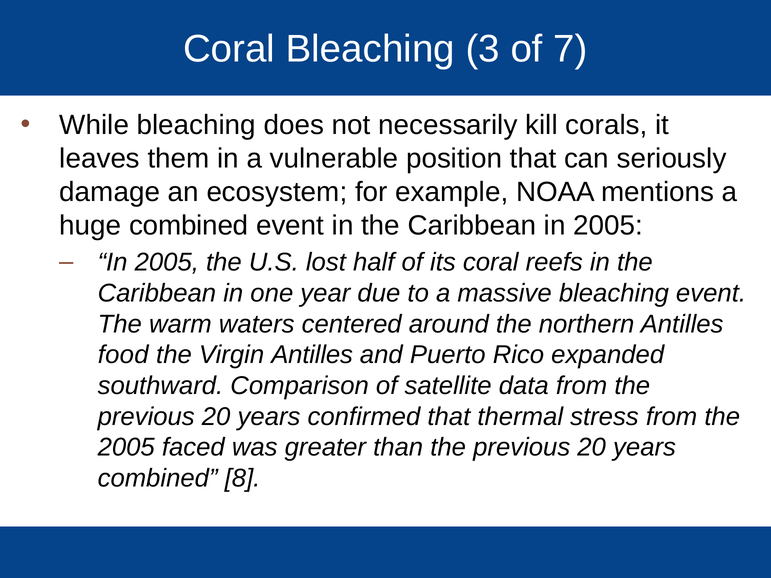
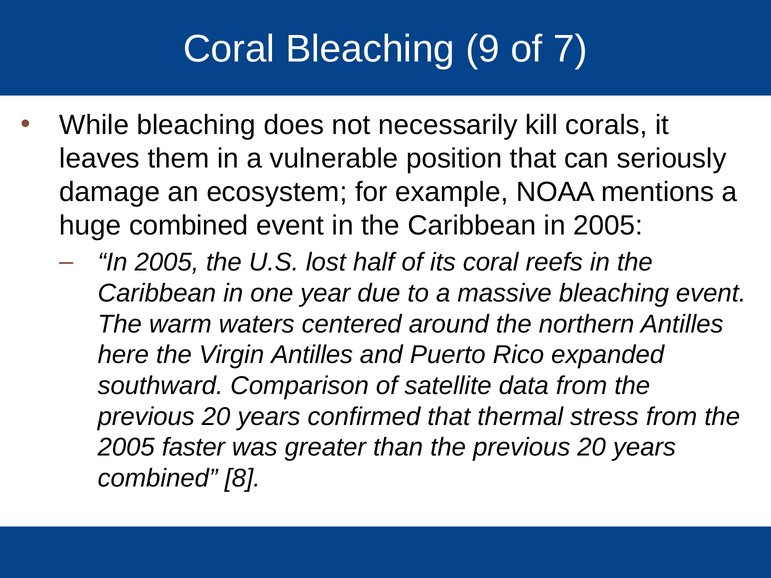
3: 3 -> 9 (483, 49)
food: food -> here (123, 355)
faced: faced -> faster (193, 448)
